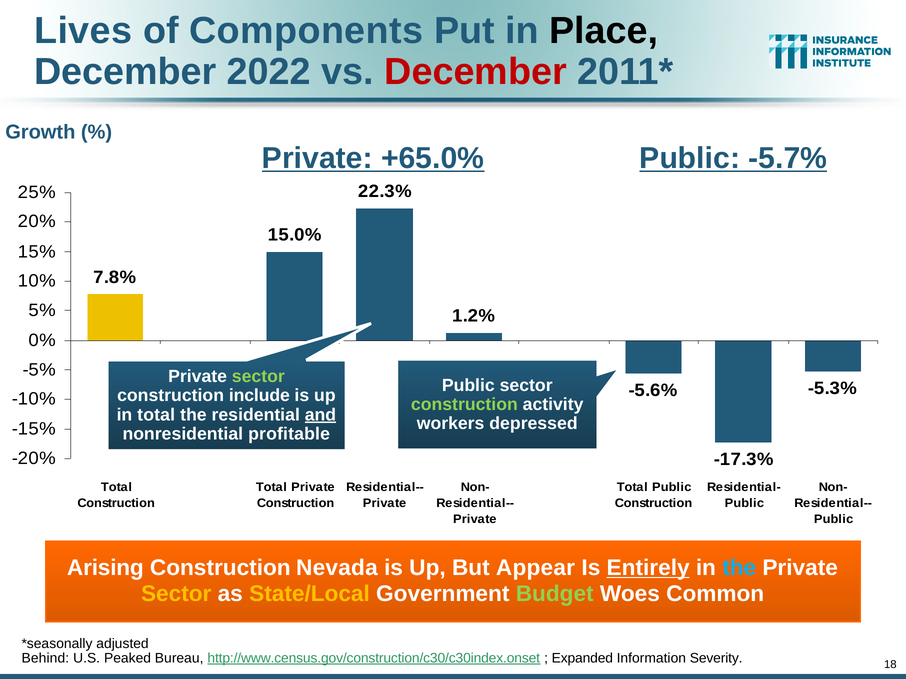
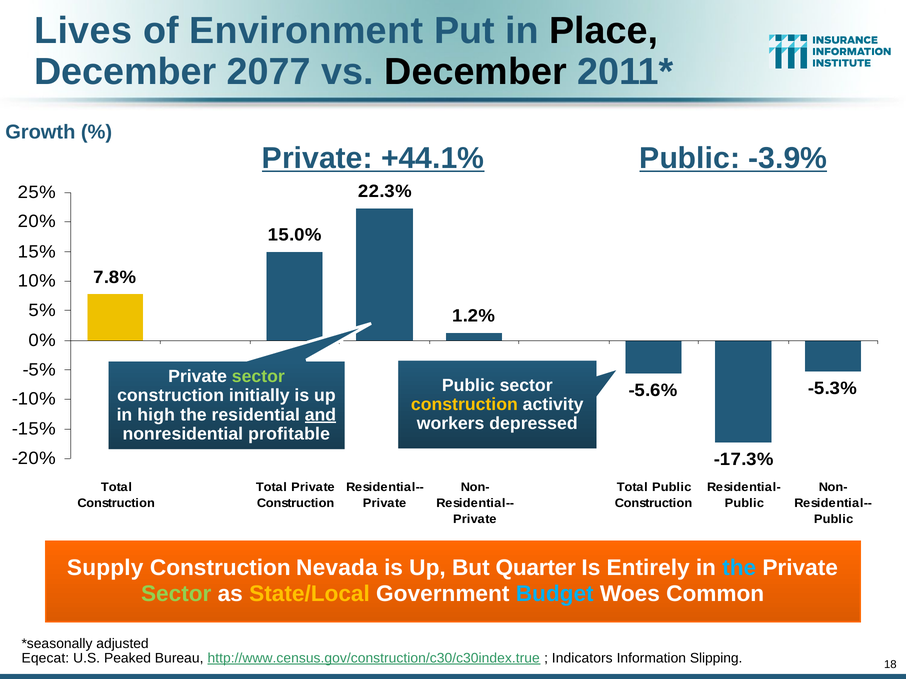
Components: Components -> Environment (306, 31)
2022: 2022 -> 2077 (269, 72)
December colour: red -> black (476, 72)
+65.0%: +65.0% -> +44.1% (433, 158)
-5.7%: -5.7% -> -3.9% (788, 158)
include: include -> initially (259, 396)
construction colour: light green -> yellow (464, 405)
in total: total -> high (156, 415)
Arising: Arising -> Supply (105, 568)
Appear: Appear -> Quarter (536, 568)
Entirely underline: present -> none (648, 568)
Sector colour: yellow -> light green (176, 594)
Budget colour: light green -> light blue (555, 594)
Behind: Behind -> Eqecat (45, 659)
http://www.census.gov/construction/c30/c30index.onset: http://www.census.gov/construction/c30/c30index.onset -> http://www.census.gov/construction/c30/c30index.true (374, 659)
Expanded: Expanded -> Indicators (582, 659)
Severity: Severity -> Slipping (716, 659)
